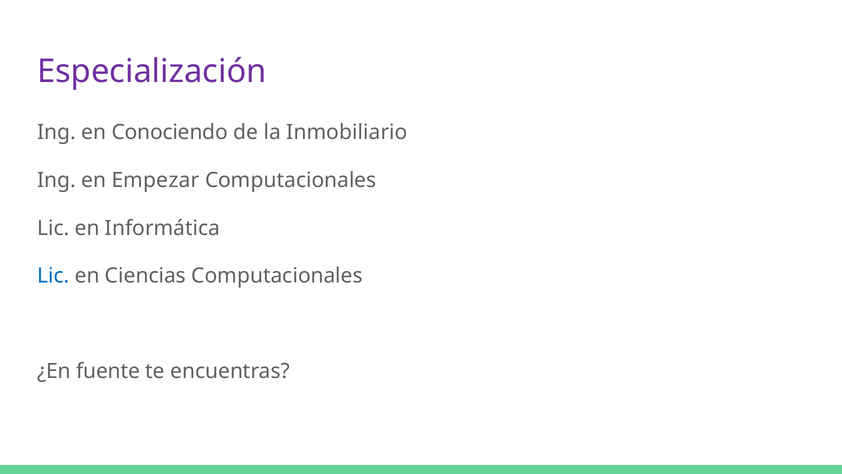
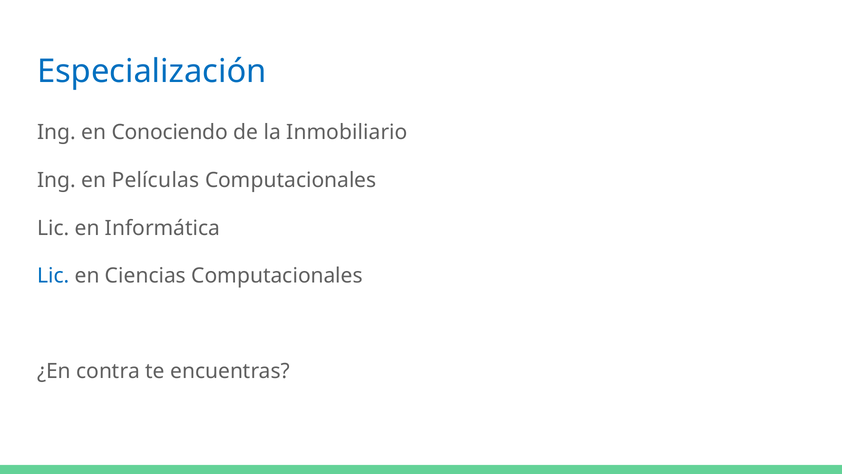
Especialización colour: purple -> blue (152, 71)
Empezar: Empezar -> Películas (155, 180)
fuente: fuente -> contra (108, 371)
